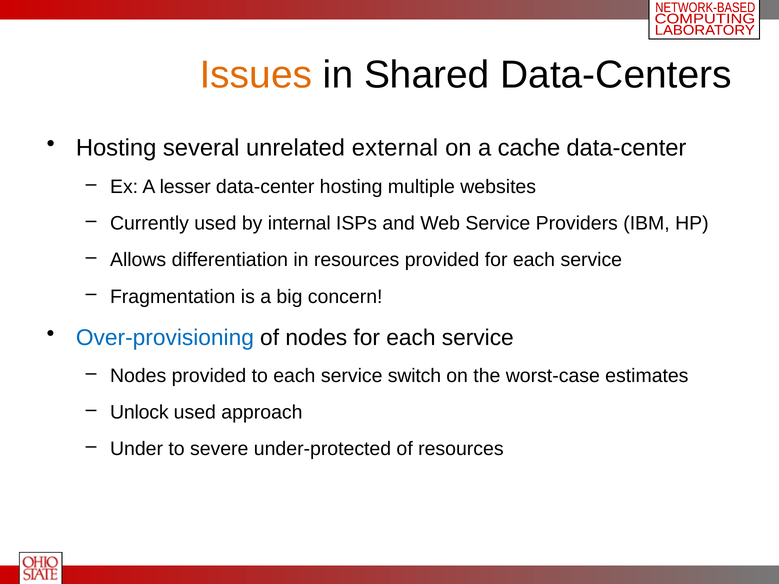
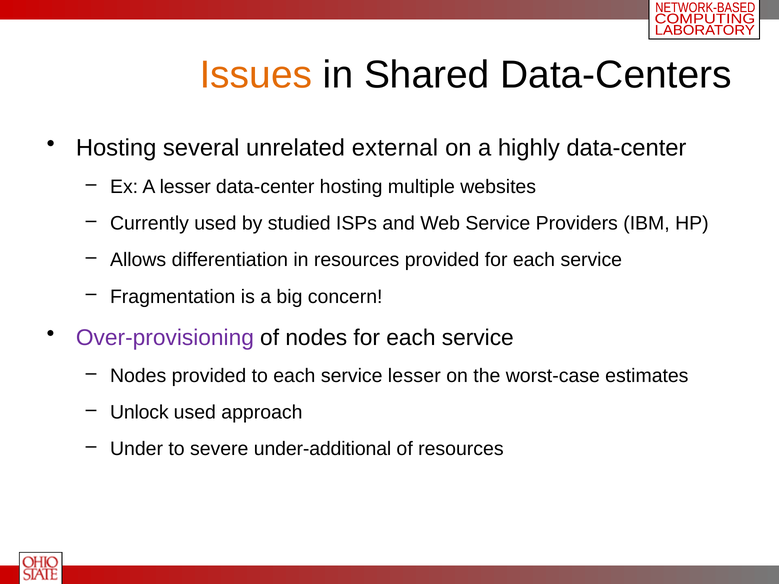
cache: cache -> highly (529, 148)
internal: internal -> studied (299, 224)
Over-provisioning colour: blue -> purple (165, 338)
service switch: switch -> lesser (414, 376)
under-protected: under-protected -> under-additional (323, 449)
